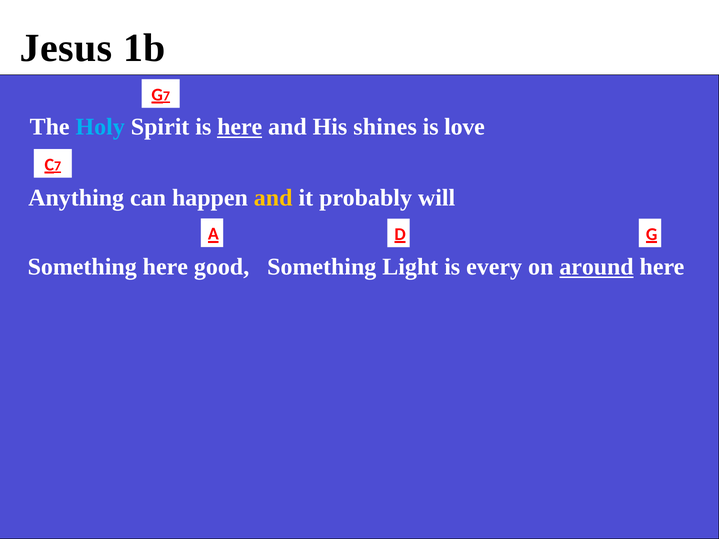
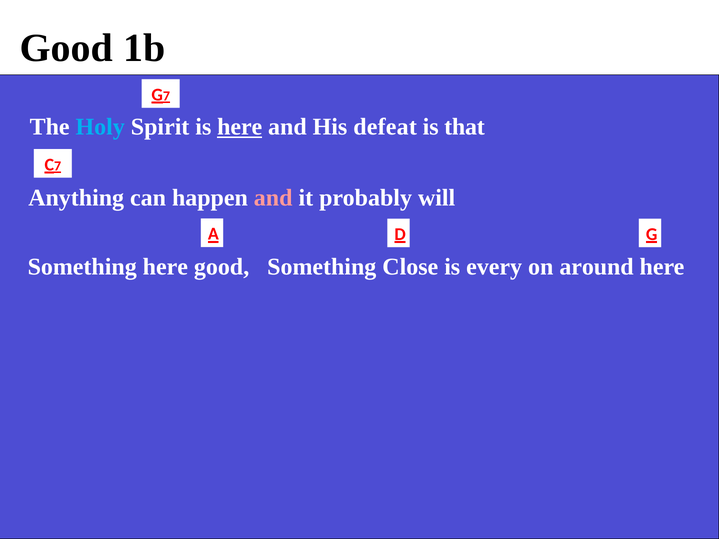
Jesus: Jesus -> Good (66, 48)
shines: shines -> defeat (385, 127)
love: love -> that (465, 127)
and colour: yellow -> pink (273, 198)
Light: Light -> Close (410, 267)
around underline: present -> none (597, 267)
